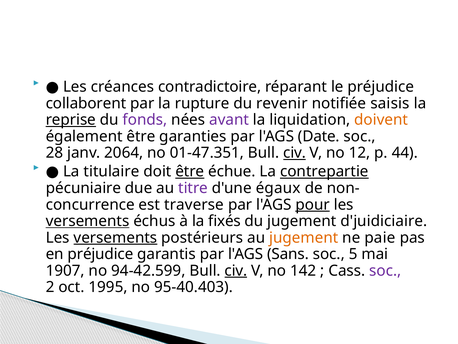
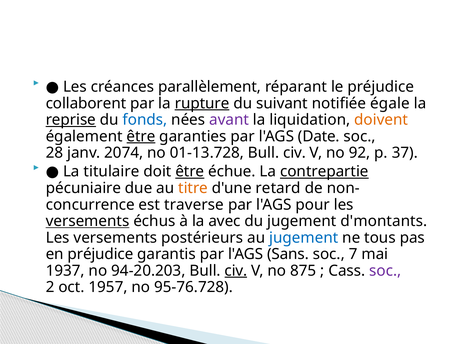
contradictoire: contradictoire -> parallèlement (210, 87)
rupture underline: none -> present (202, 103)
revenir: revenir -> suivant (282, 103)
saisis: saisis -> égale (390, 103)
fonds colour: purple -> blue (145, 120)
être underline: none -> present (141, 136)
2064: 2064 -> 2074 (124, 153)
01-47.351: 01-47.351 -> 01-13.728 (207, 153)
civ underline: present -> none (295, 153)
12: 12 -> 92 (360, 153)
44: 44 -> 37 (405, 153)
titre colour: purple -> orange (193, 188)
égaux: égaux -> retard (278, 188)
pour underline: present -> none (313, 204)
fixés: fixés -> avec (225, 221)
d'juidiciaire: d'juidiciaire -> d'montants (384, 221)
versements underline: present -> none (115, 237)
jugement colour: orange -> blue (304, 237)
paie: paie -> tous (380, 237)
5: 5 -> 7 (353, 254)
1907: 1907 -> 1937 (65, 270)
94-42.599: 94-42.599 -> 94-20.203 (148, 270)
142: 142 -> 875 (303, 270)
1995: 1995 -> 1957 (108, 287)
95-40.403: 95-40.403 -> 95-76.728 (193, 287)
